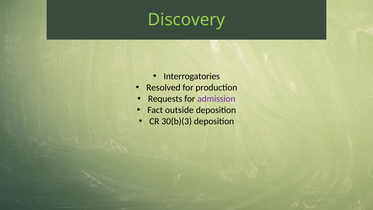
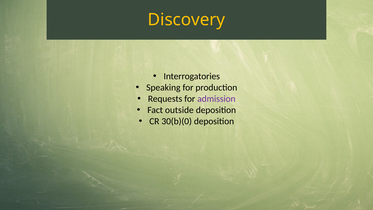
Discovery colour: light green -> yellow (186, 20)
Resolved: Resolved -> Speaking (163, 88)
30(b)(3: 30(b)(3 -> 30(b)(0 (177, 121)
